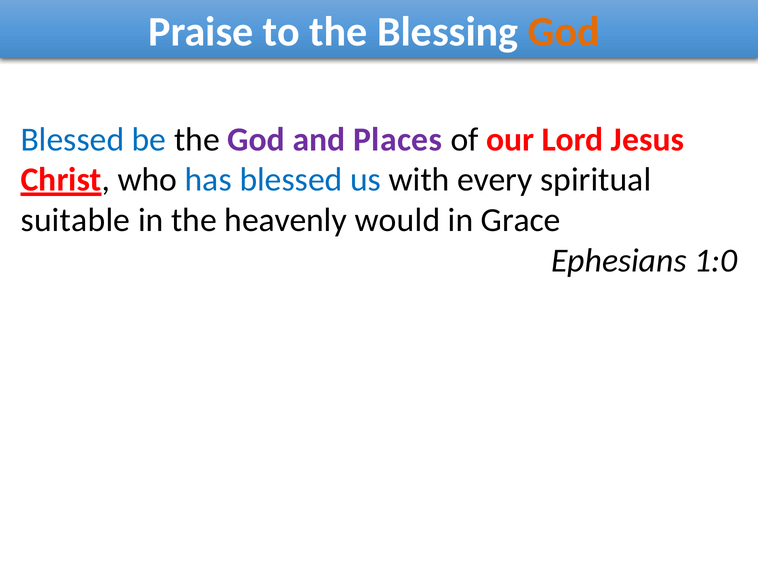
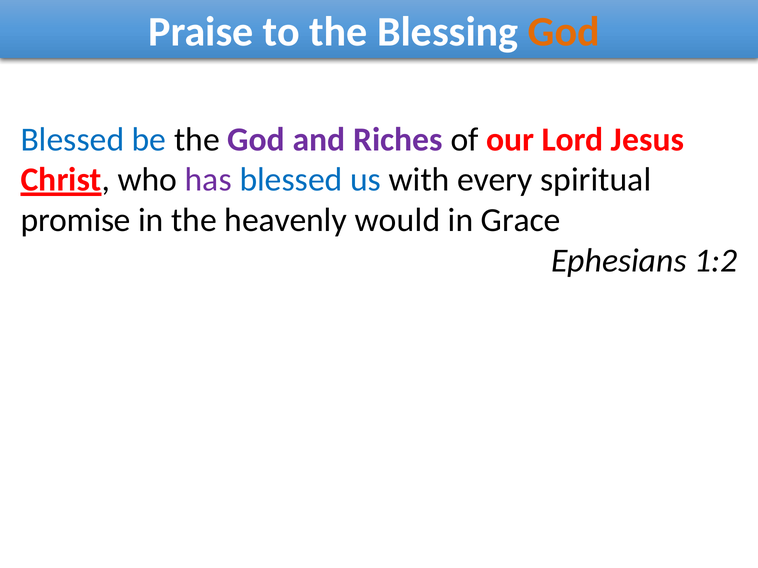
Places: Places -> Riches (398, 140)
has colour: blue -> purple (208, 180)
suitable: suitable -> promise (76, 220)
1:0: 1:0 -> 1:2 (716, 261)
